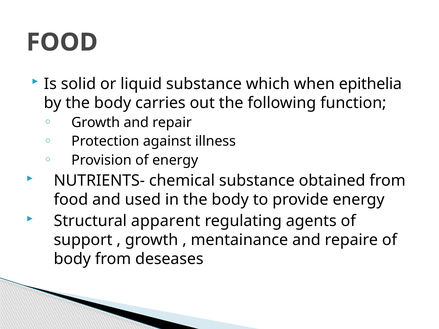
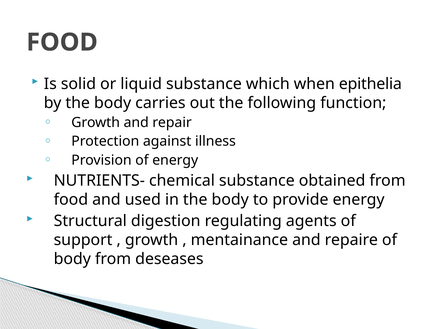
apparent: apparent -> digestion (166, 221)
